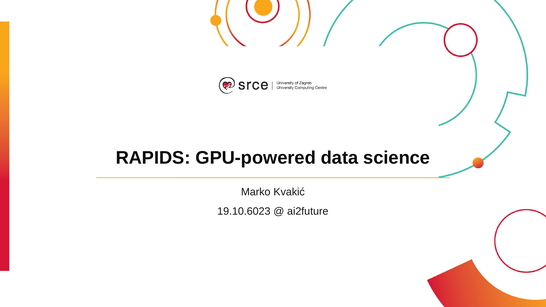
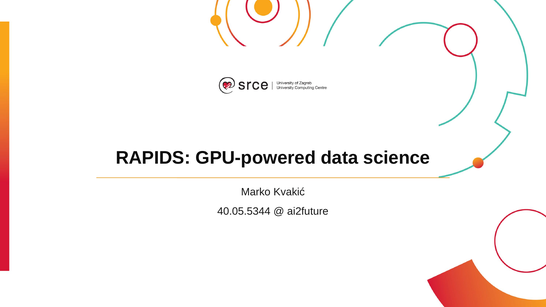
19.10.6023: 19.10.6023 -> 40.05.5344 (244, 211)
